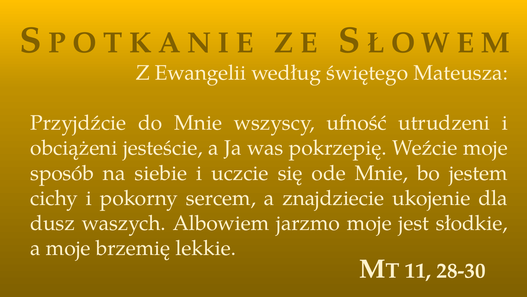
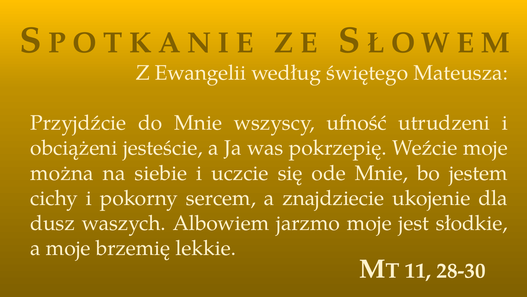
sposób: sposób -> można (62, 173)
